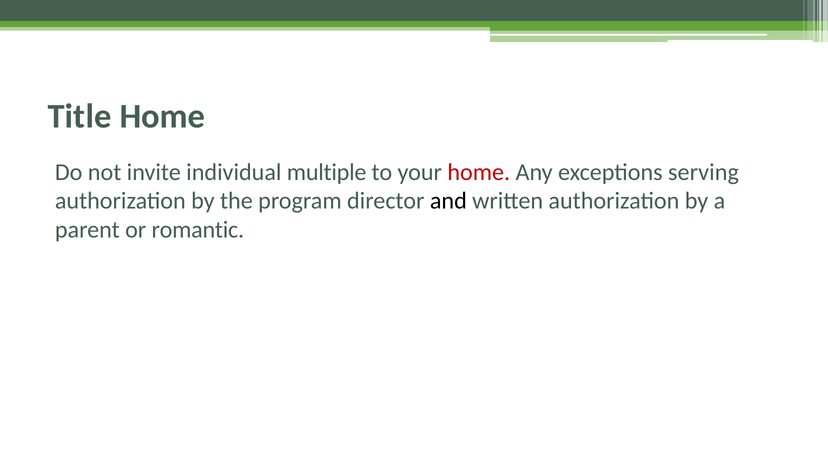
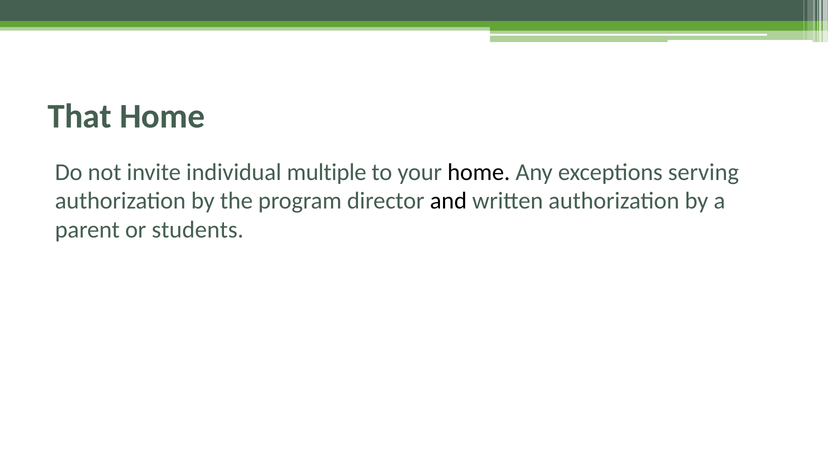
Title: Title -> That (80, 116)
home colour: red -> black (479, 172)
romantic: romantic -> students (198, 230)
